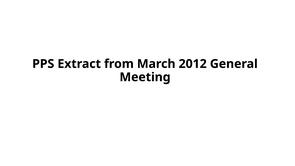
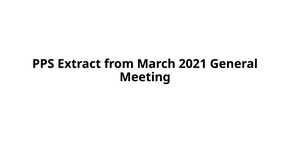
2012: 2012 -> 2021 (193, 64)
